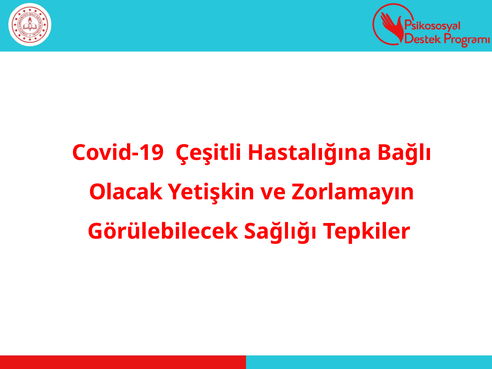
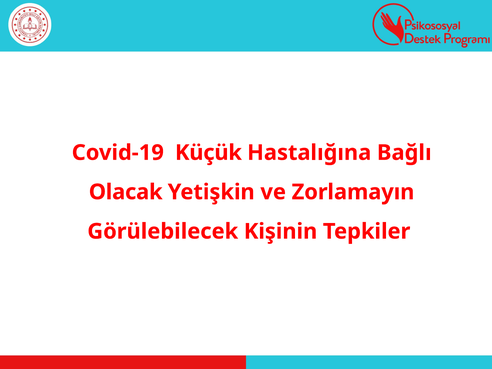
Çeşitli: Çeşitli -> Küçük (208, 153)
Sağlığı: Sağlığı -> Kişinin (281, 231)
